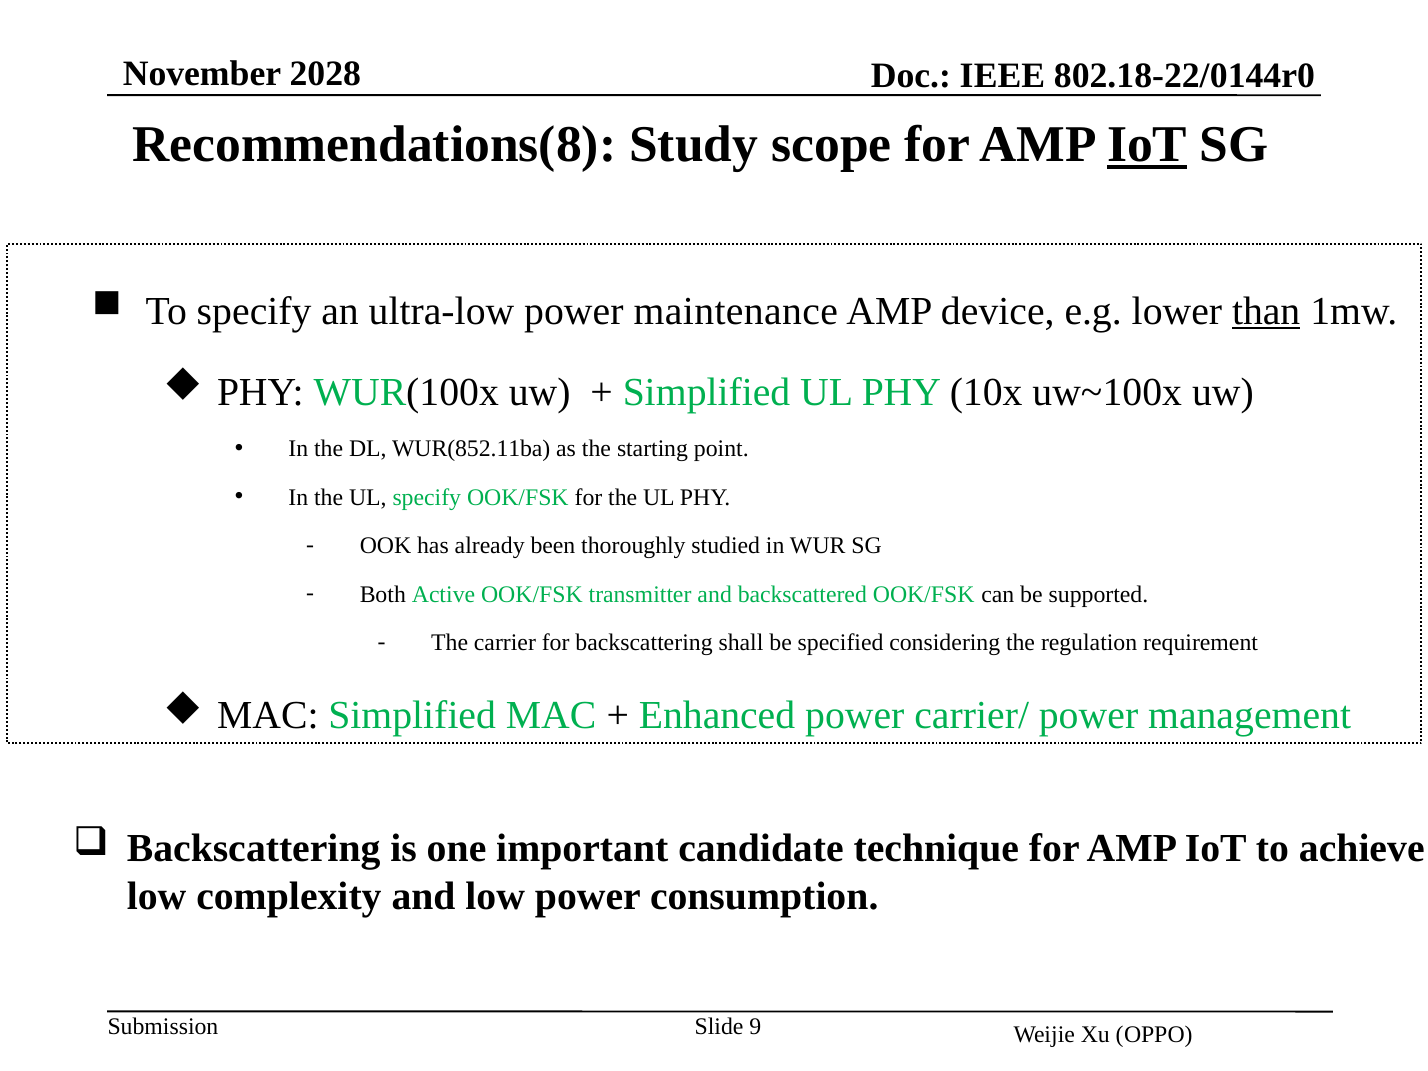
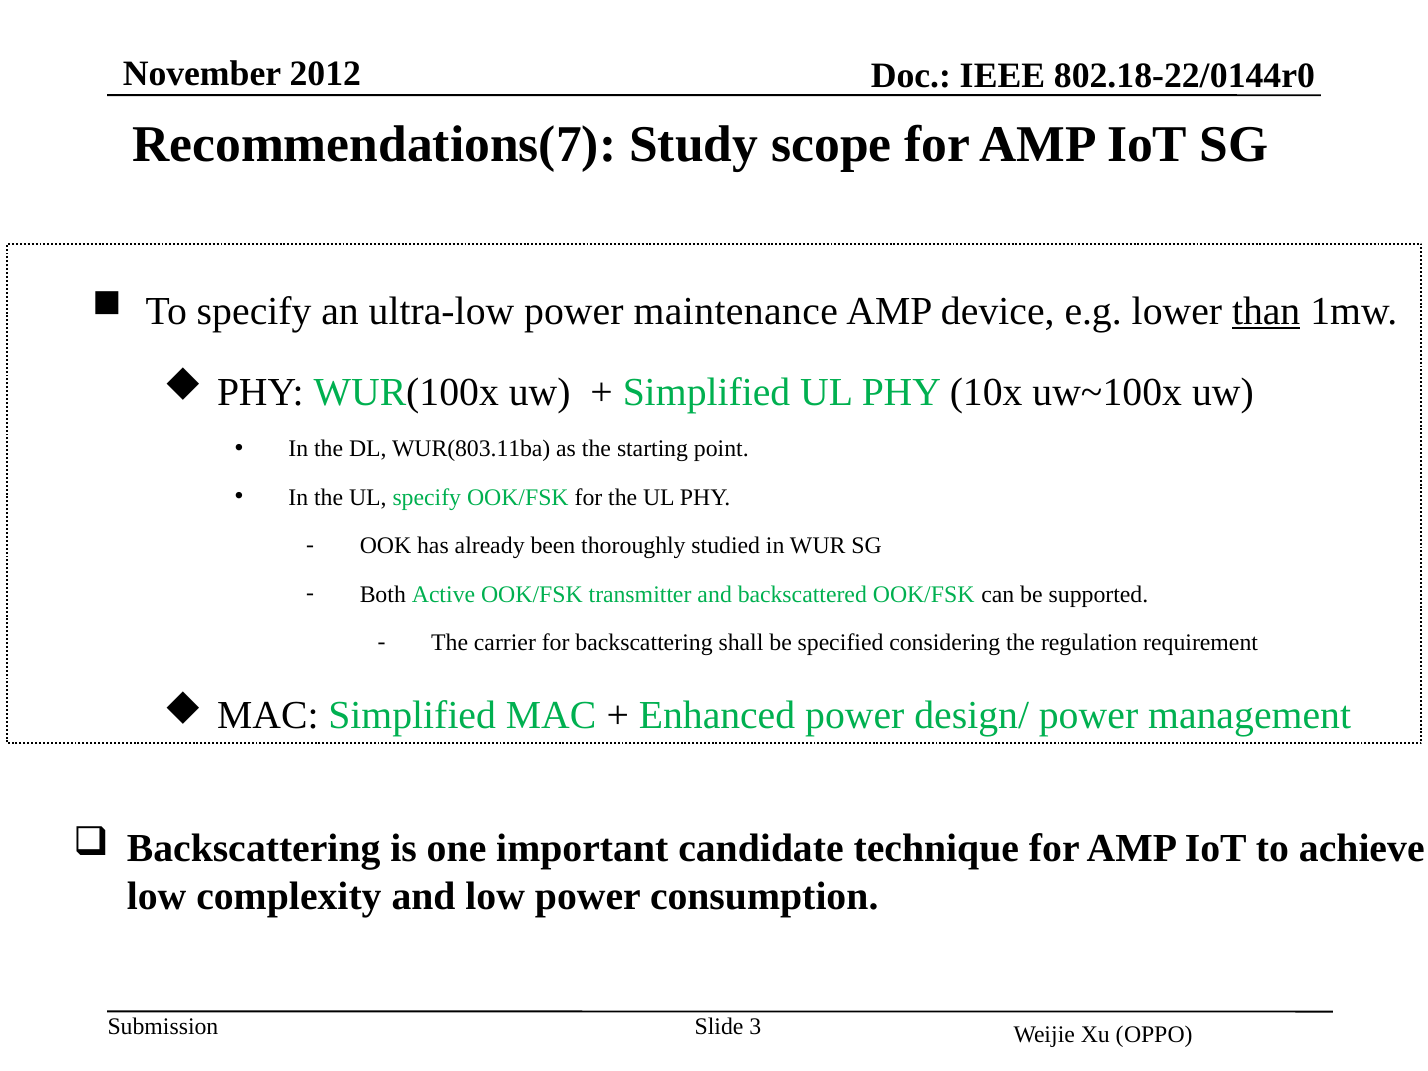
2028: 2028 -> 2012 (325, 74)
Recommendations(8: Recommendations(8 -> Recommendations(7 (374, 145)
IoT underline: present -> none (1147, 145)
WUR(852.11ba: WUR(852.11ba -> WUR(803.11ba (471, 449)
carrier/: carrier/ -> design/ (972, 715)
9: 9 -> 3 (755, 1027)
